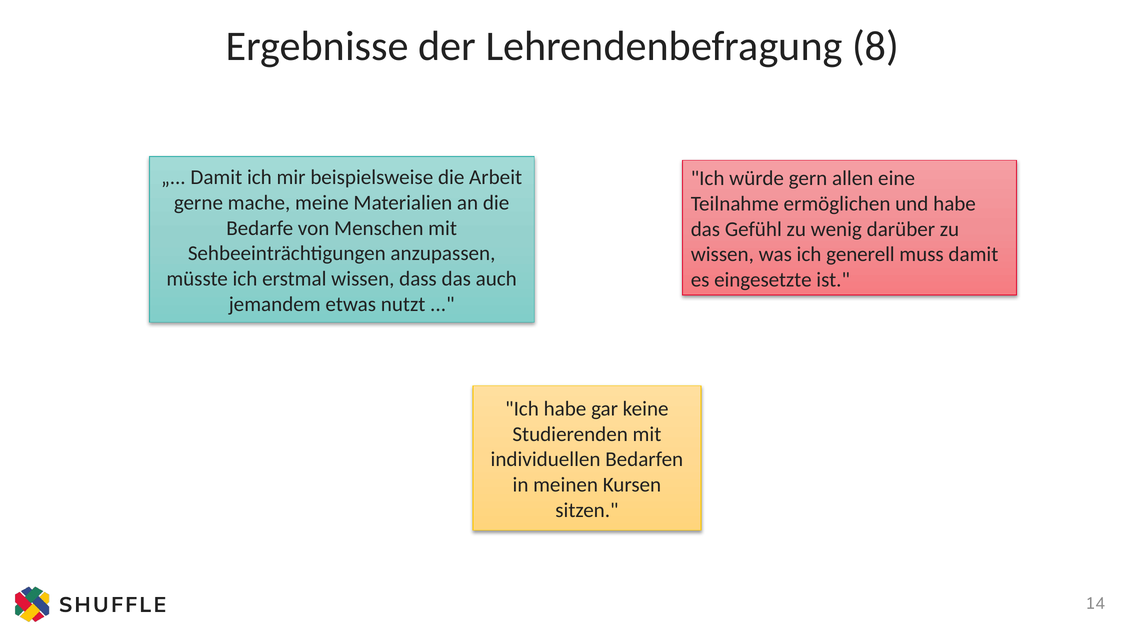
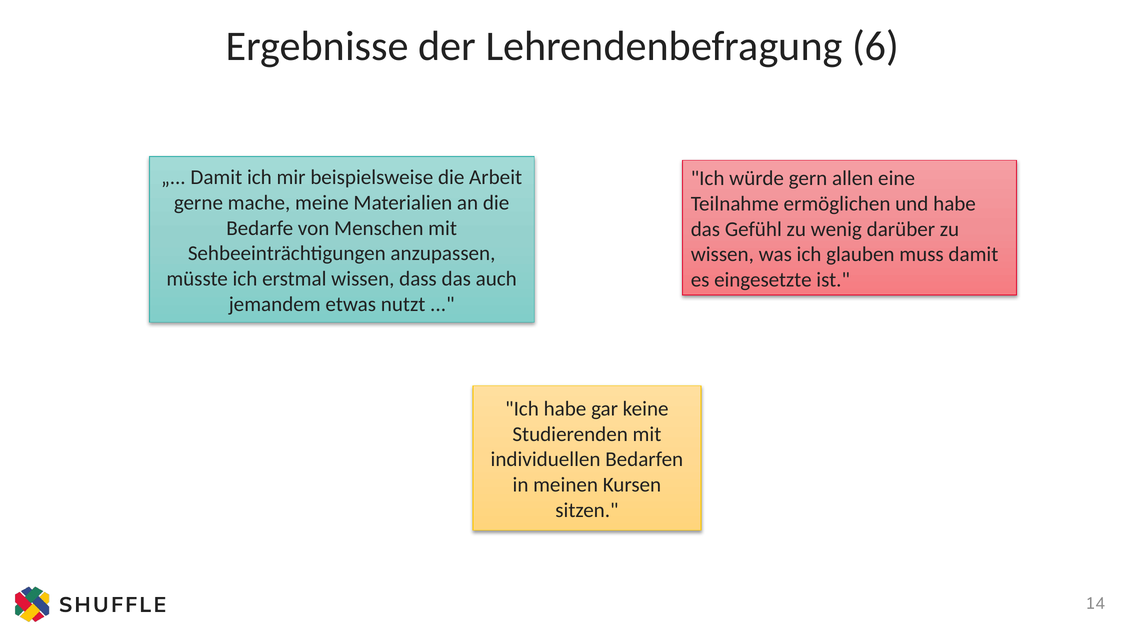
8: 8 -> 6 (875, 46)
generell: generell -> glauben (860, 254)
